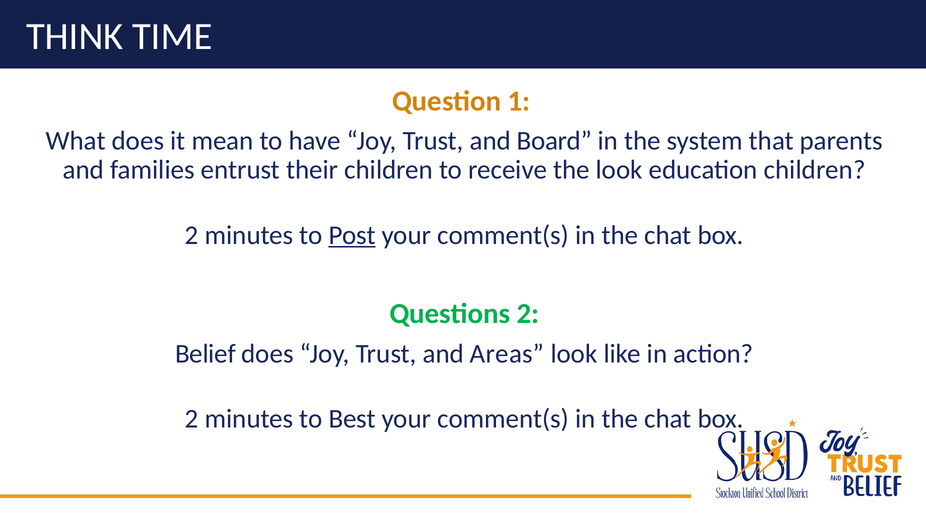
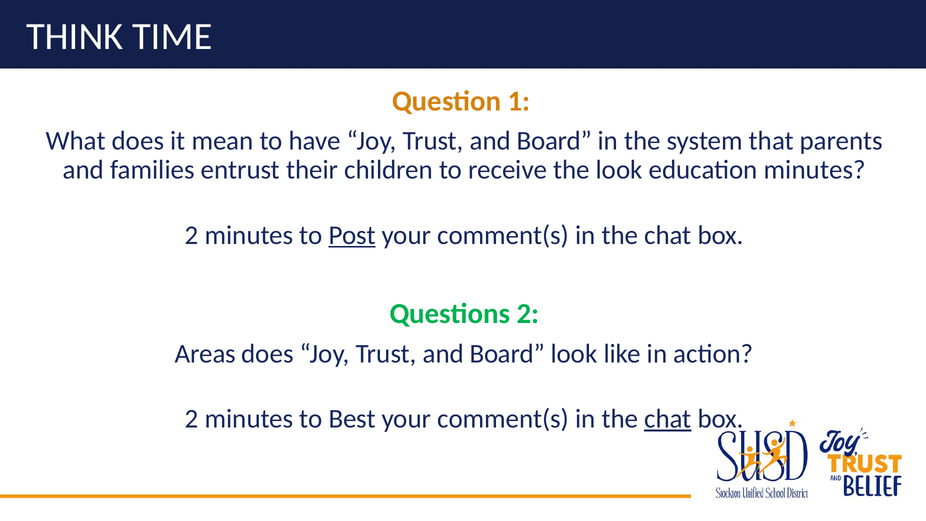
education children: children -> minutes (815, 170)
Belief: Belief -> Areas (205, 354)
Areas: Areas -> Board (507, 354)
chat underline: none -> present (668, 419)
